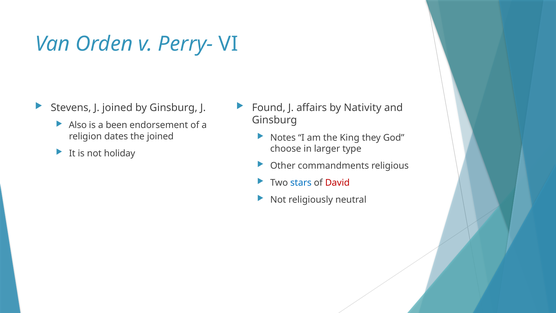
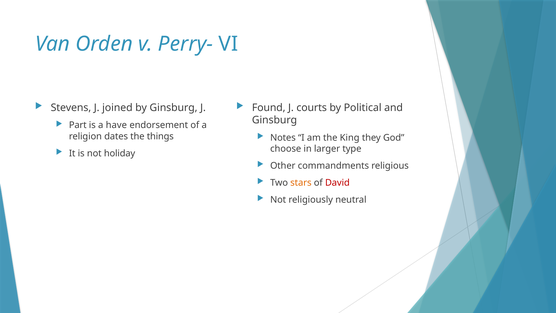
affairs: affairs -> courts (312, 108)
Nativity: Nativity -> Political (363, 108)
Also: Also -> Part (78, 125)
been: been -> have (116, 125)
the joined: joined -> things (160, 136)
stars colour: blue -> orange (301, 183)
